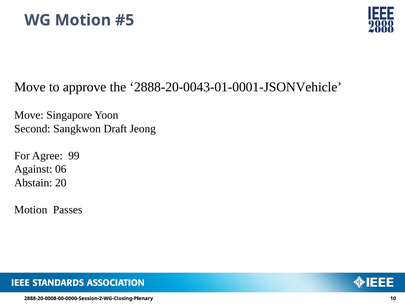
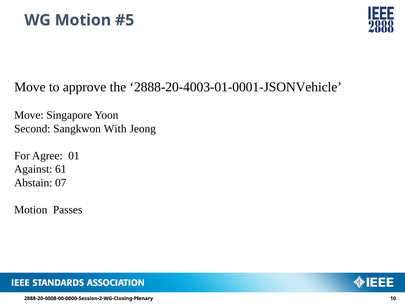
2888-20-0043-01-0001-JSONVehicle: 2888-20-0043-01-0001-JSONVehicle -> 2888-20-4003-01-0001-JSONVehicle (236, 87)
Draft: Draft -> With (115, 129)
99: 99 -> 01 (74, 156)
06: 06 -> 61 (61, 169)
20: 20 -> 07 (61, 183)
